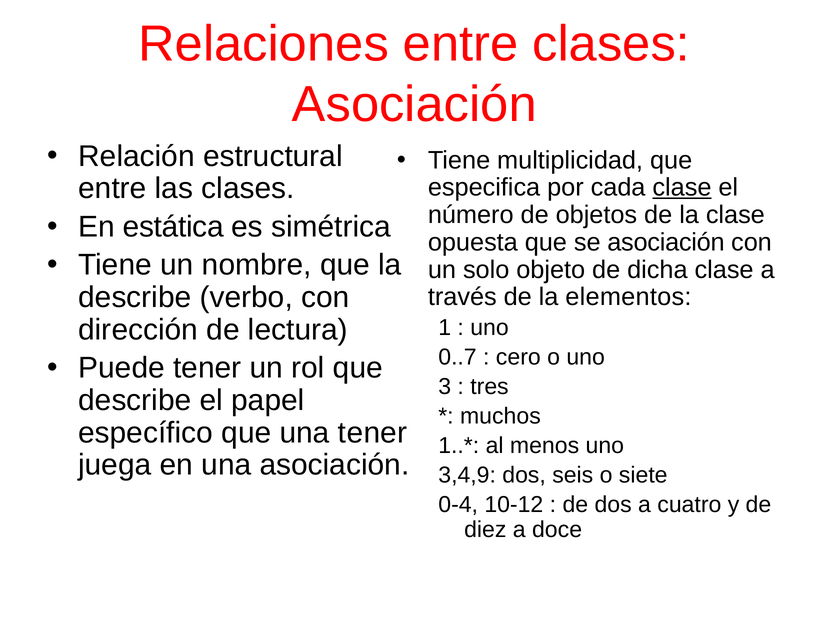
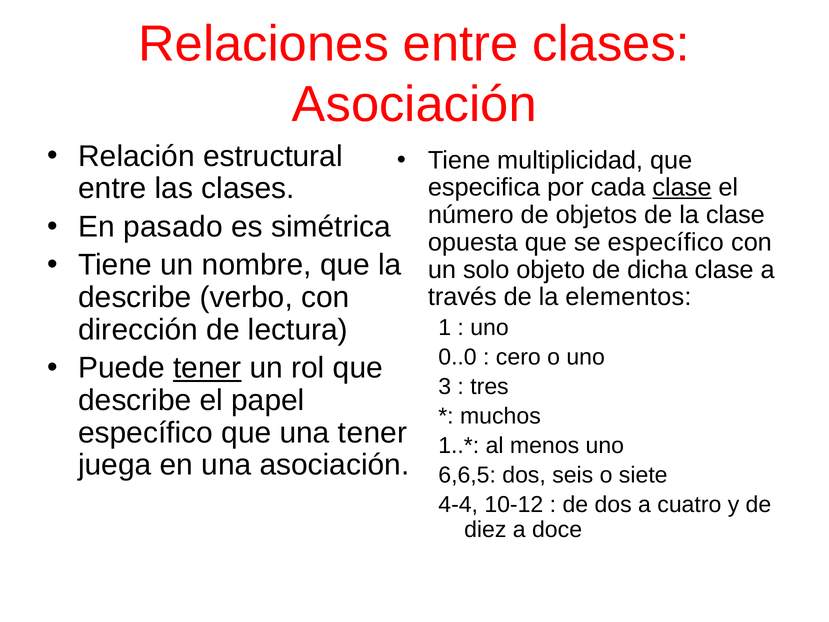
estática: estática -> pasado (173, 227)
se asociación: asociación -> específico (666, 242)
0..7: 0..7 -> 0..0 (458, 357)
tener underline: none -> present (207, 368)
3,4,9: 3,4,9 -> 6,6,5 (467, 475)
0-4: 0-4 -> 4-4 (458, 504)
